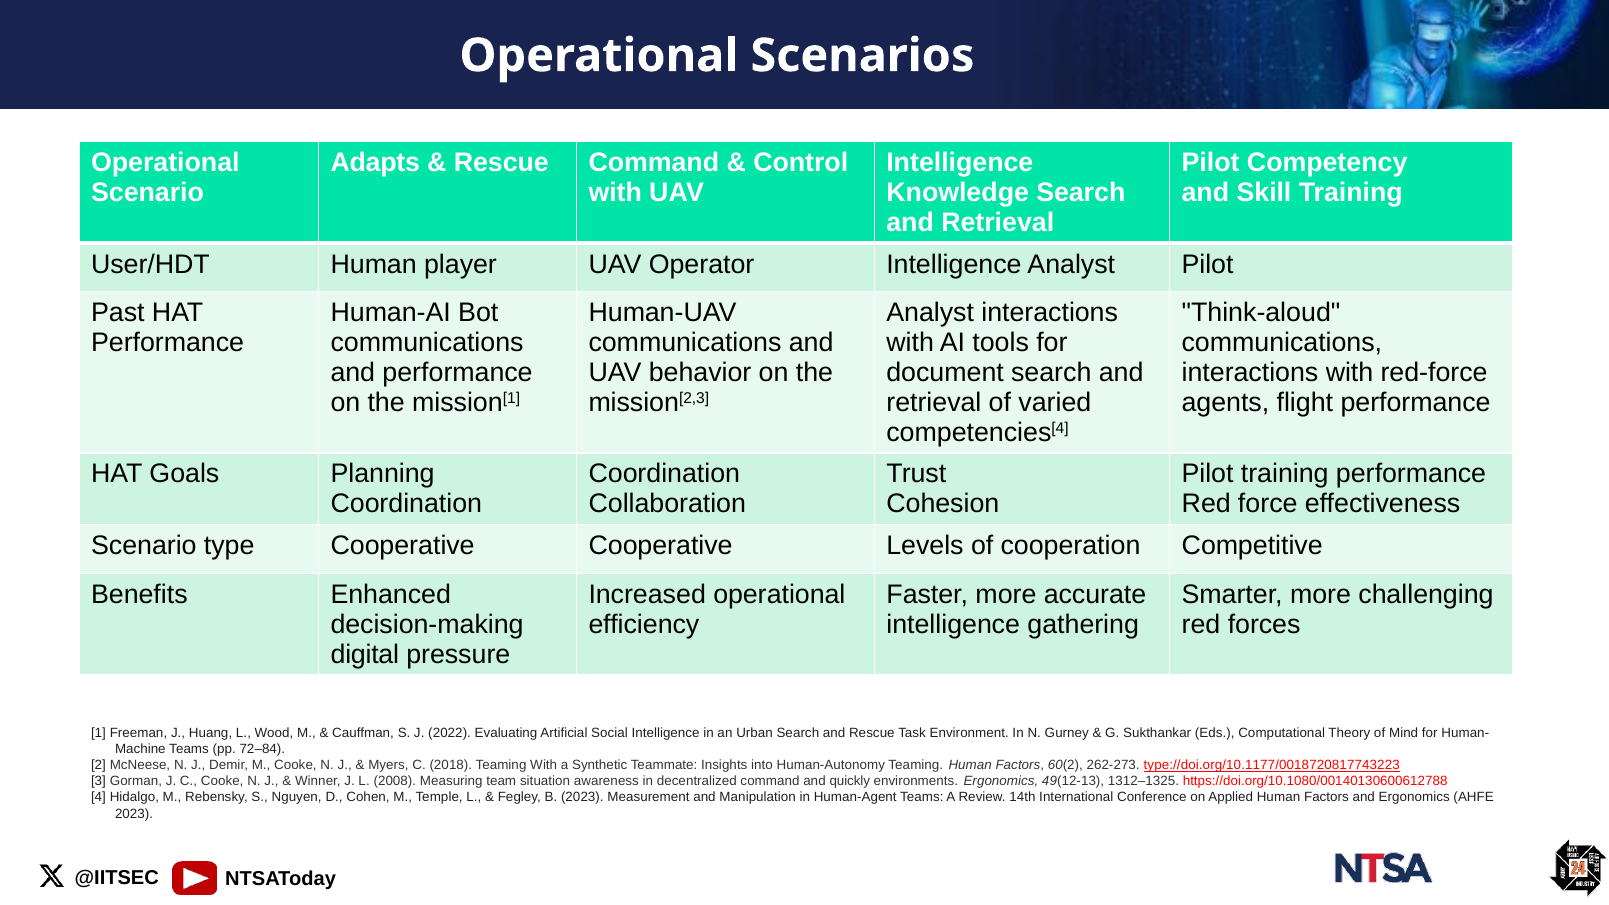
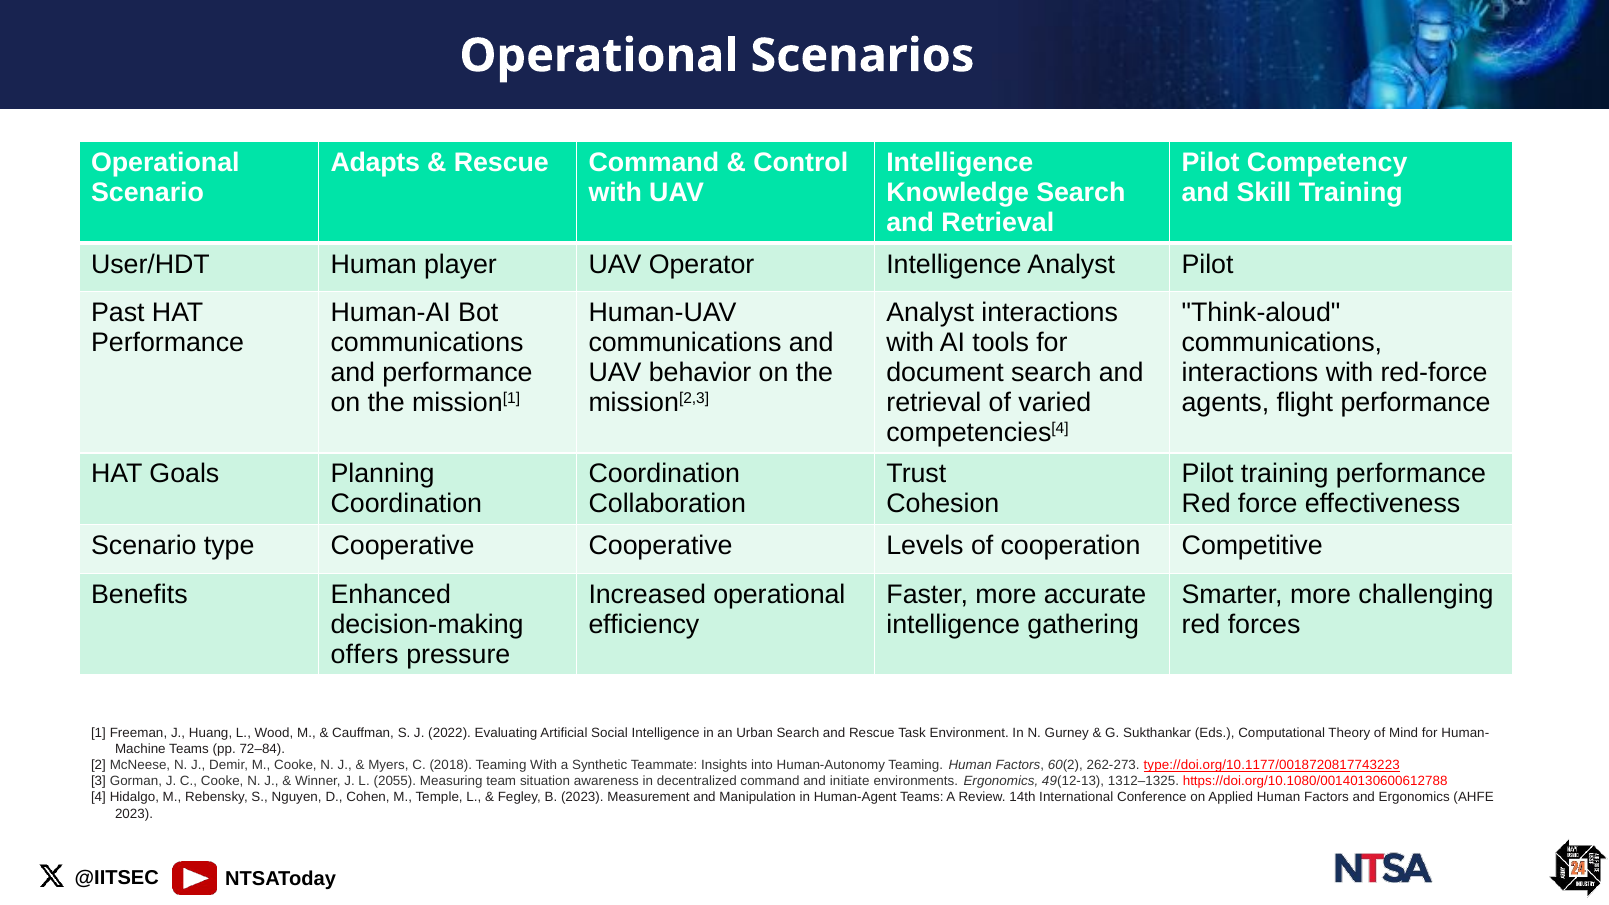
digital: digital -> offers (365, 654)
2008: 2008 -> 2055 (395, 782)
quickly: quickly -> initiate (850, 782)
